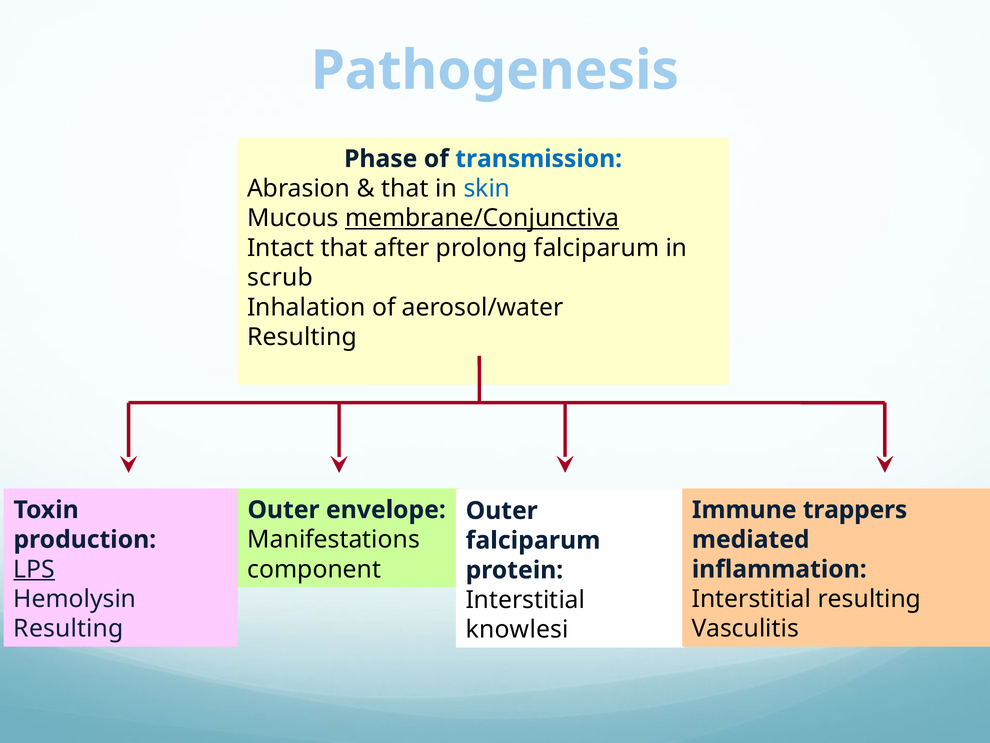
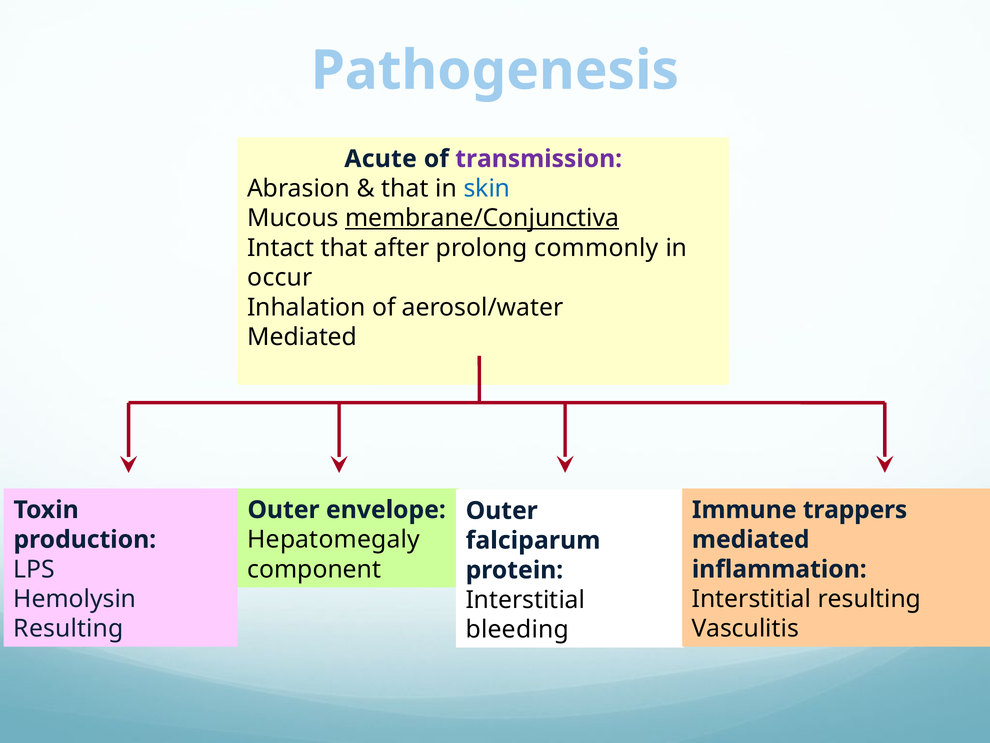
Phase: Phase -> Acute (381, 159)
transmission colour: blue -> purple (539, 159)
prolong falciparum: falciparum -> commonly (596, 248)
scrub: scrub -> occur (280, 278)
Resulting: Resulting -> Mediated (302, 337)
Manifestations: Manifestations -> Hepatomegaly (334, 539)
LPS underline: present -> none (34, 569)
knowlesi: knowlesi -> bleeding (517, 629)
